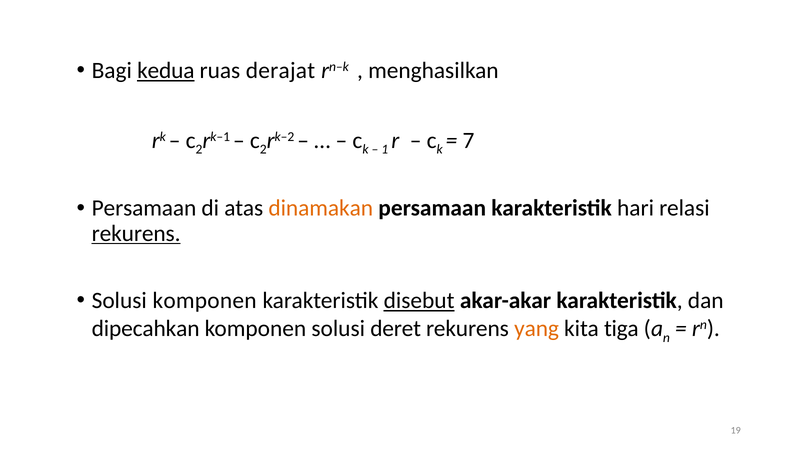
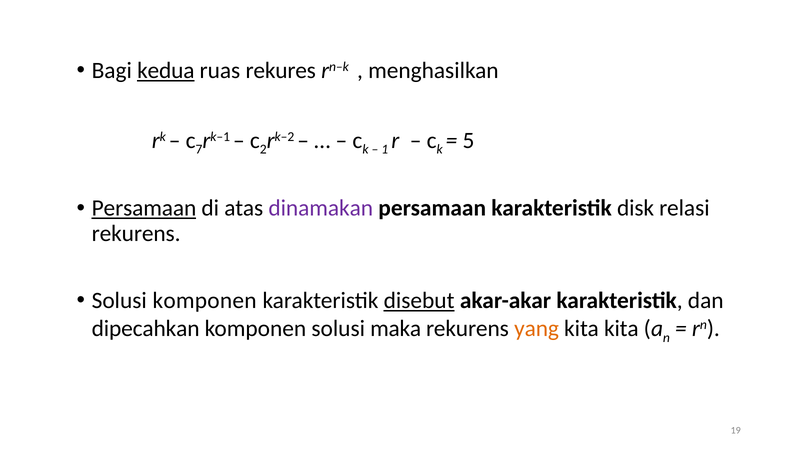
derajat: derajat -> rekures (281, 71)
2: 2 -> 7 (199, 150)
7: 7 -> 5 (468, 140)
Persamaan underline: none -> present (144, 208)
dinamakan colour: orange -> purple (321, 208)
hari: hari -> disk (636, 208)
rekurens underline: present -> none (136, 234)
deret: deret -> maka (396, 329)
kita tiga: tiga -> kita (621, 329)
